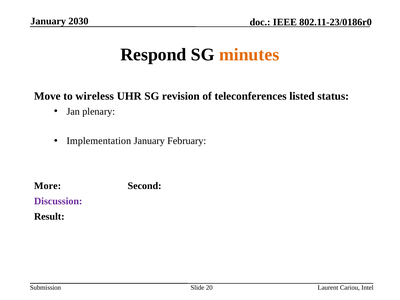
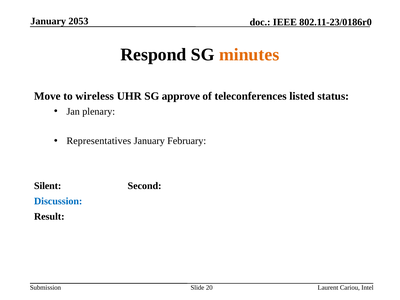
2030: 2030 -> 2053 (78, 21)
revision: revision -> approve (181, 96)
Implementation: Implementation -> Representatives (99, 141)
More: More -> Silent (48, 186)
Discussion colour: purple -> blue (58, 201)
